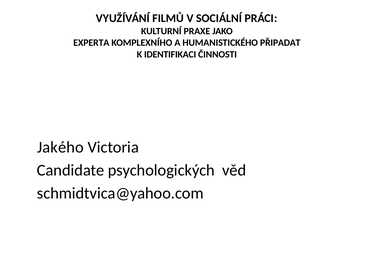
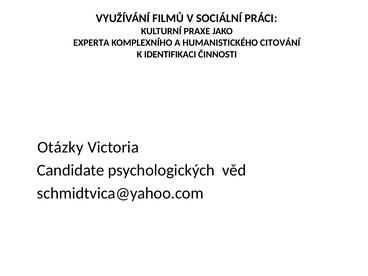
PŘIPADAT: PŘIPADAT -> CITOVÁNÍ (280, 43)
Jakého: Jakého -> Otázky (60, 147)
